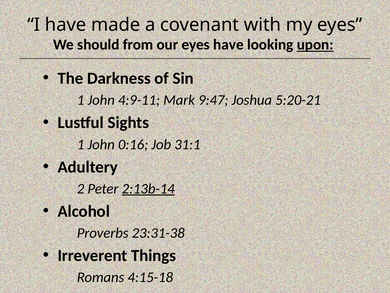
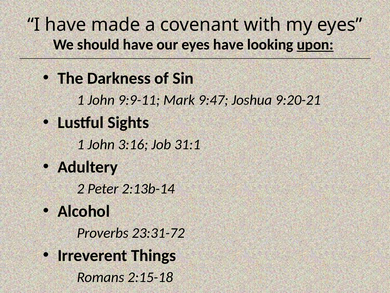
should from: from -> have (138, 45)
4:9-11: 4:9-11 -> 9:9-11 (139, 100)
5:20-21: 5:20-21 -> 9:20-21 (298, 100)
0:16: 0:16 -> 3:16 (133, 144)
2:13b-14 underline: present -> none (148, 188)
23:31-38: 23:31-38 -> 23:31-72 (158, 233)
4:15-18: 4:15-18 -> 2:15-18 (150, 277)
